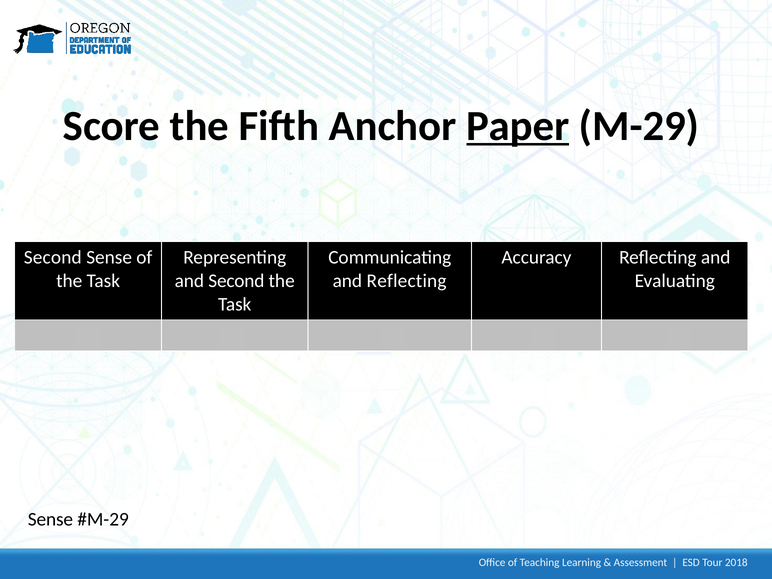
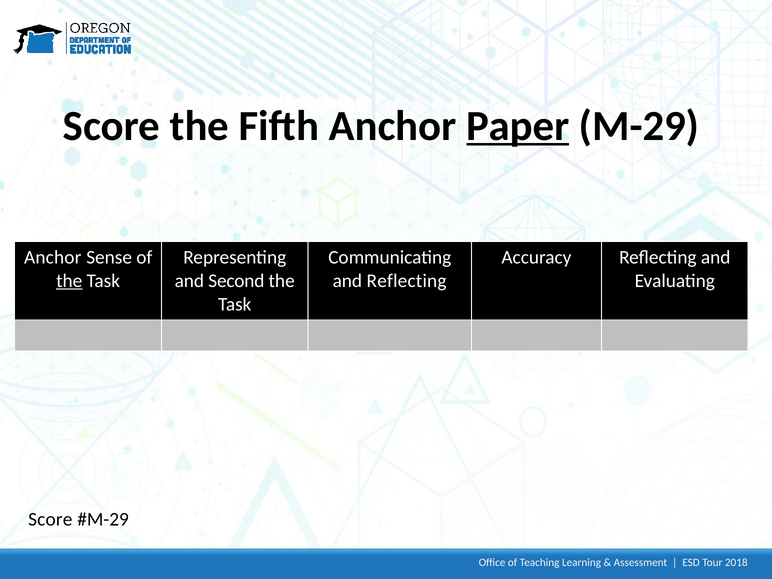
Second: Second -> Anchor (53, 257)
the underline: none -> present (69, 281)
Sense: Sense -> Score (50, 519)
